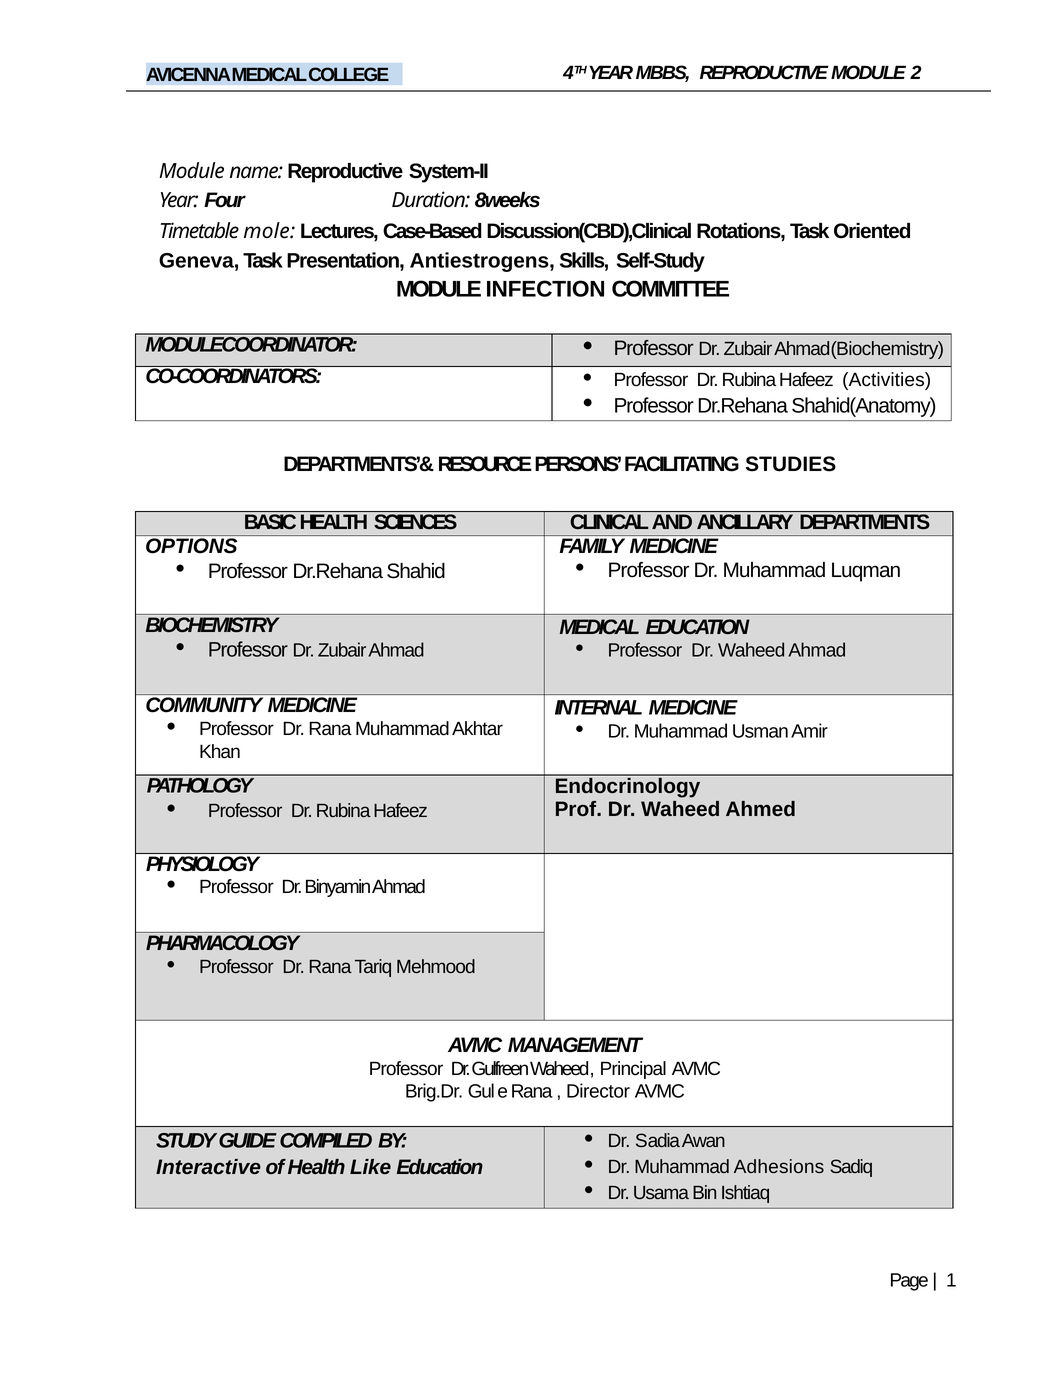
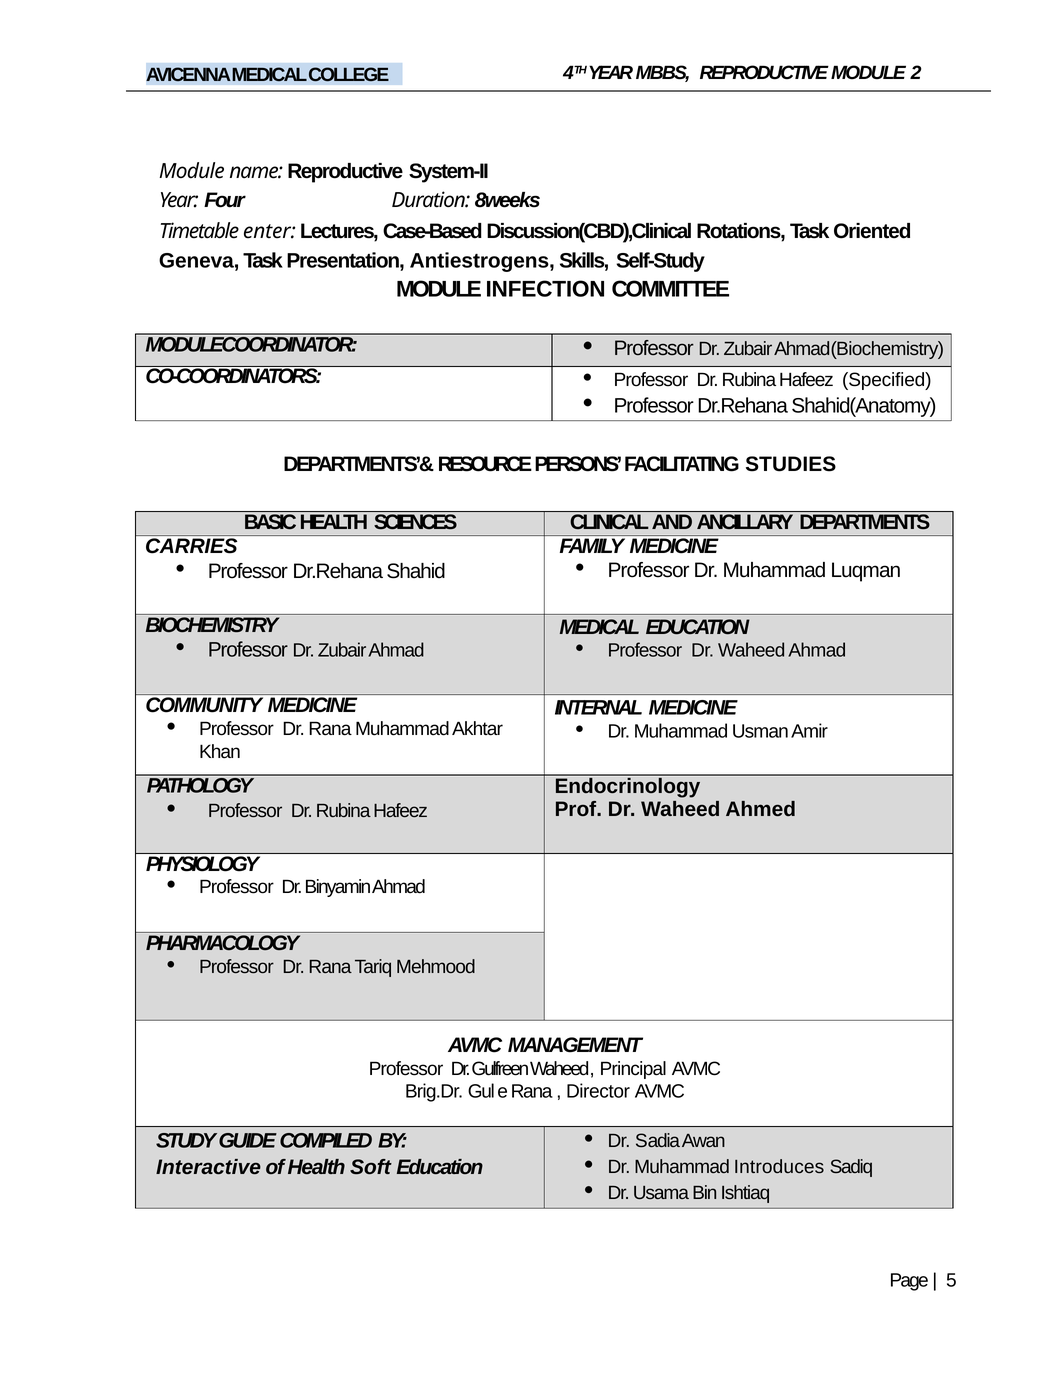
mole: mole -> enter (269, 231)
Activities: Activities -> Specified (887, 380)
OPTIONS: OPTIONS -> CARRIES (191, 546)
Adhesions: Adhesions -> Introduces (779, 1166)
Like: Like -> Soft (370, 1166)
1: 1 -> 5 (951, 1280)
